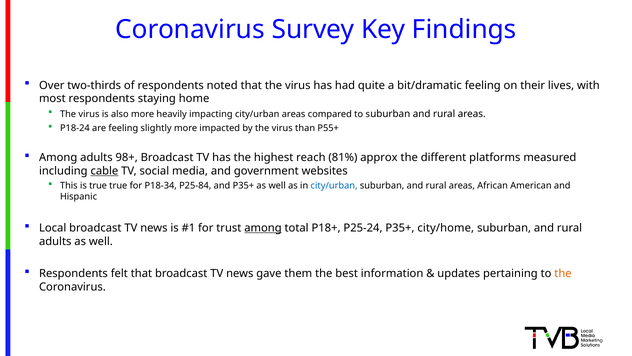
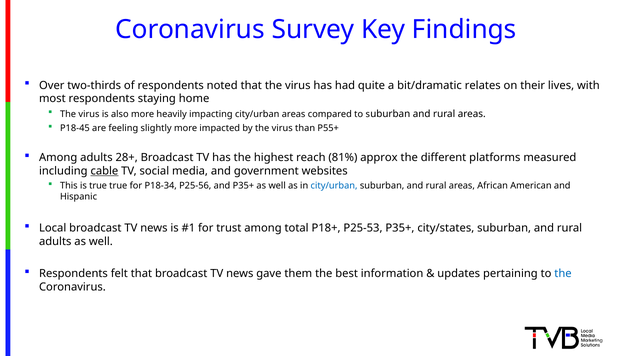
bit/dramatic feeling: feeling -> relates (483, 85)
P18-24: P18-24 -> P18-45 (75, 128)
98+: 98+ -> 28+ (127, 157)
P25-84: P25-84 -> P25-56 (195, 186)
among underline: present -> none (263, 228)
P25-24: P25-24 -> P25-53 (363, 228)
city/home: city/home -> city/states (446, 228)
the colour: orange -> blue (563, 273)
